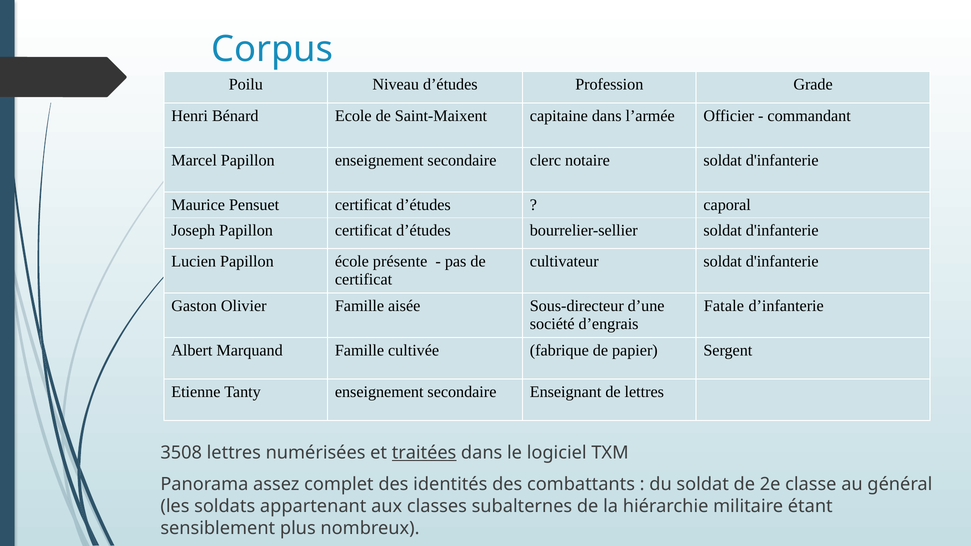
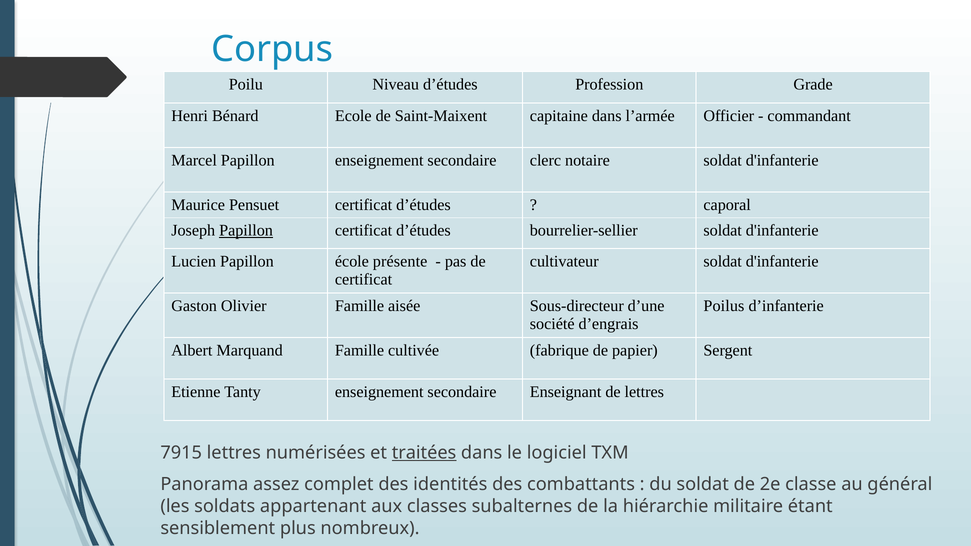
Papillon underline: none -> present (246, 231)
Fatale: Fatale -> Poilus (724, 306)
3508: 3508 -> 7915 (181, 453)
